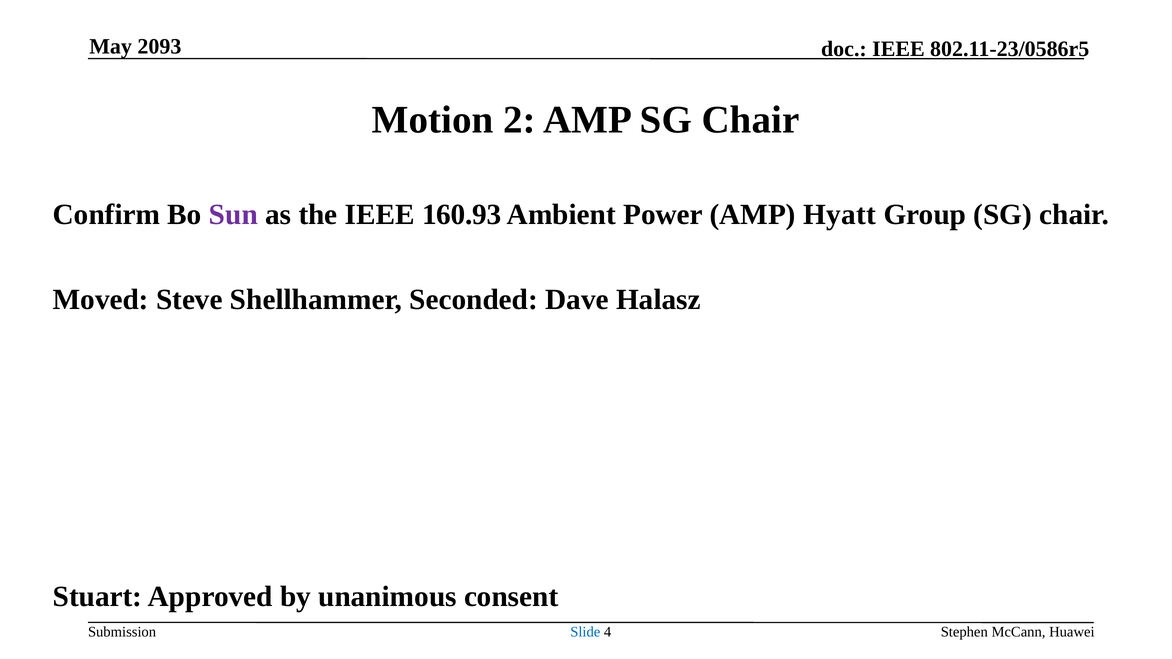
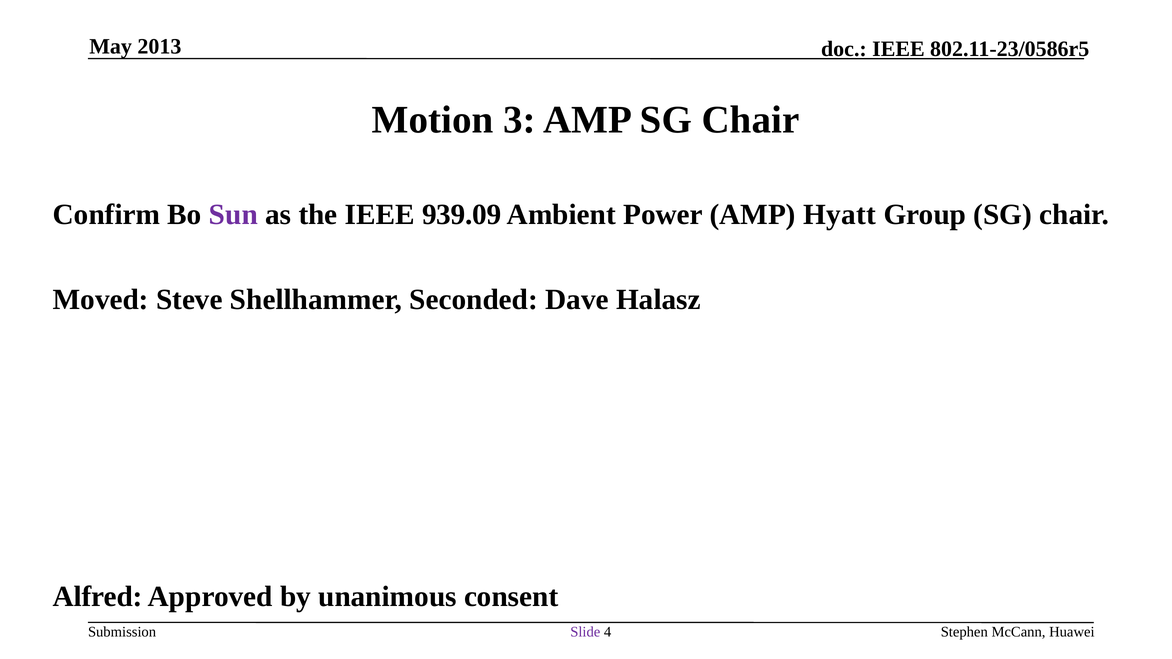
2093: 2093 -> 2013 (159, 47)
2: 2 -> 3 (519, 120)
160.93: 160.93 -> 939.09 (462, 215)
Stuart: Stuart -> Alfred (98, 597)
Slide colour: blue -> purple (585, 632)
